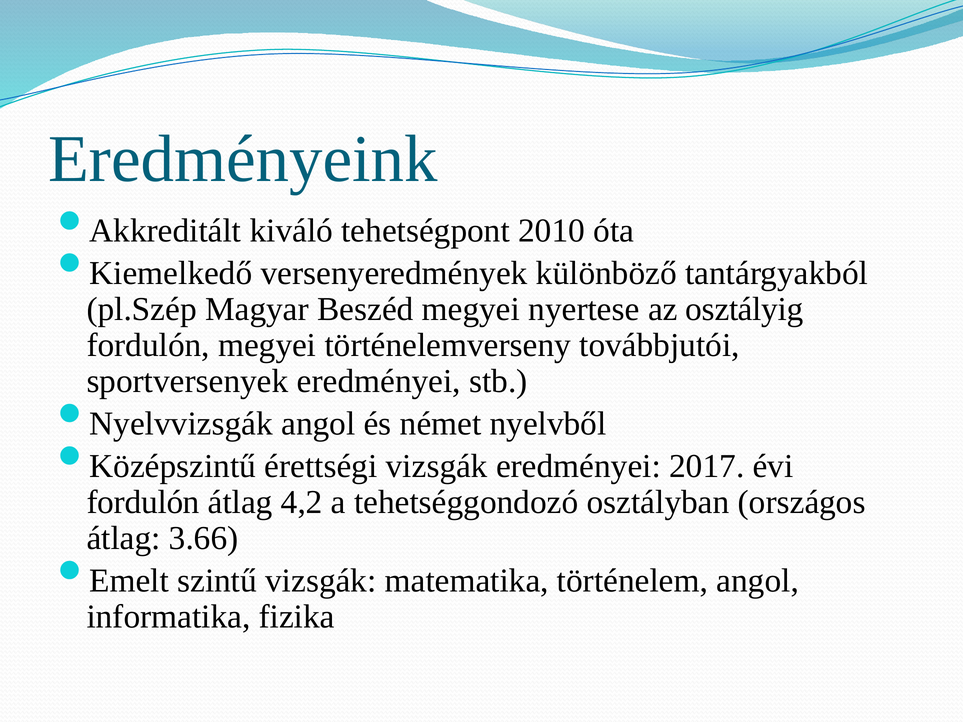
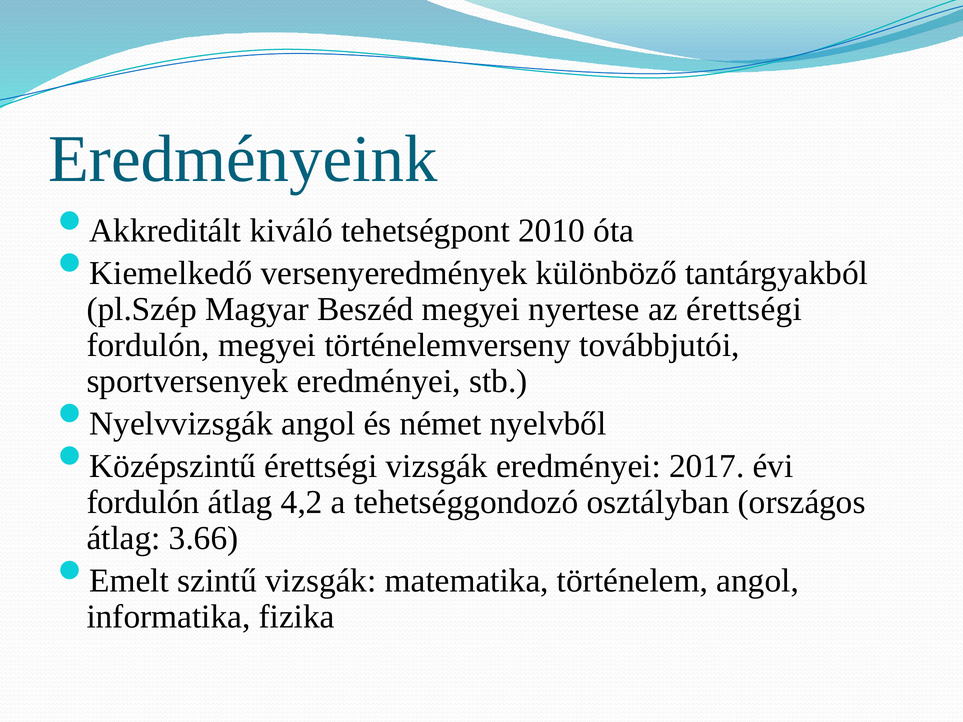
az osztályig: osztályig -> érettségi (744, 309)
